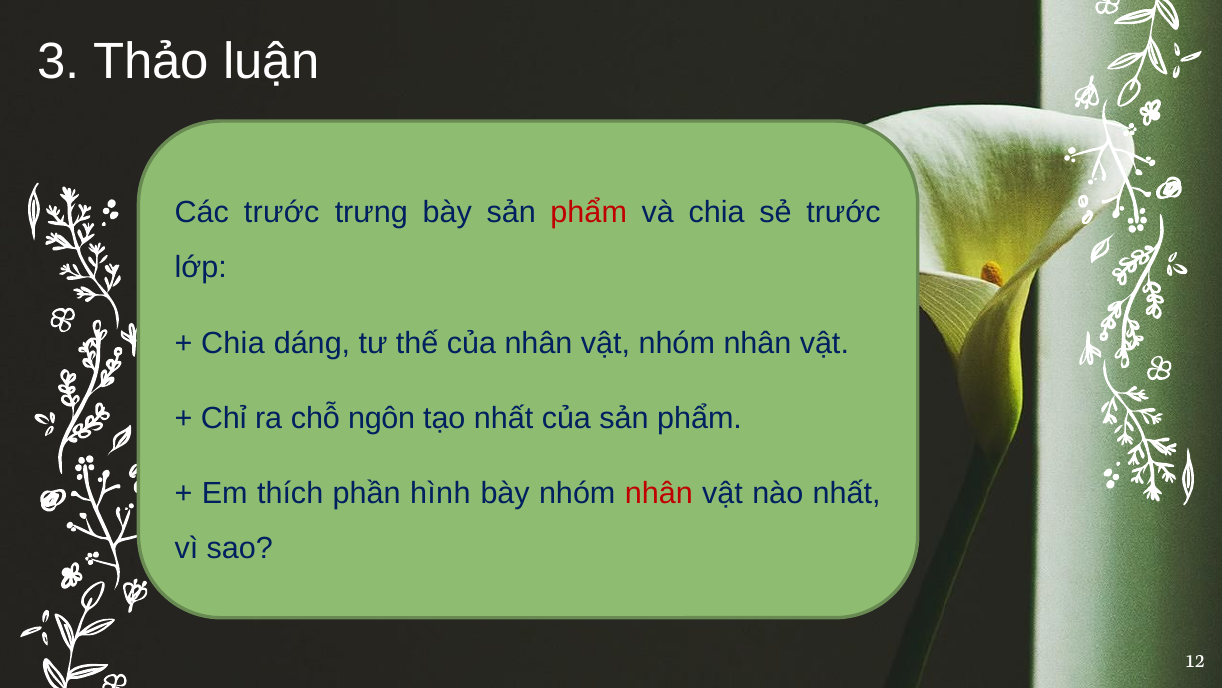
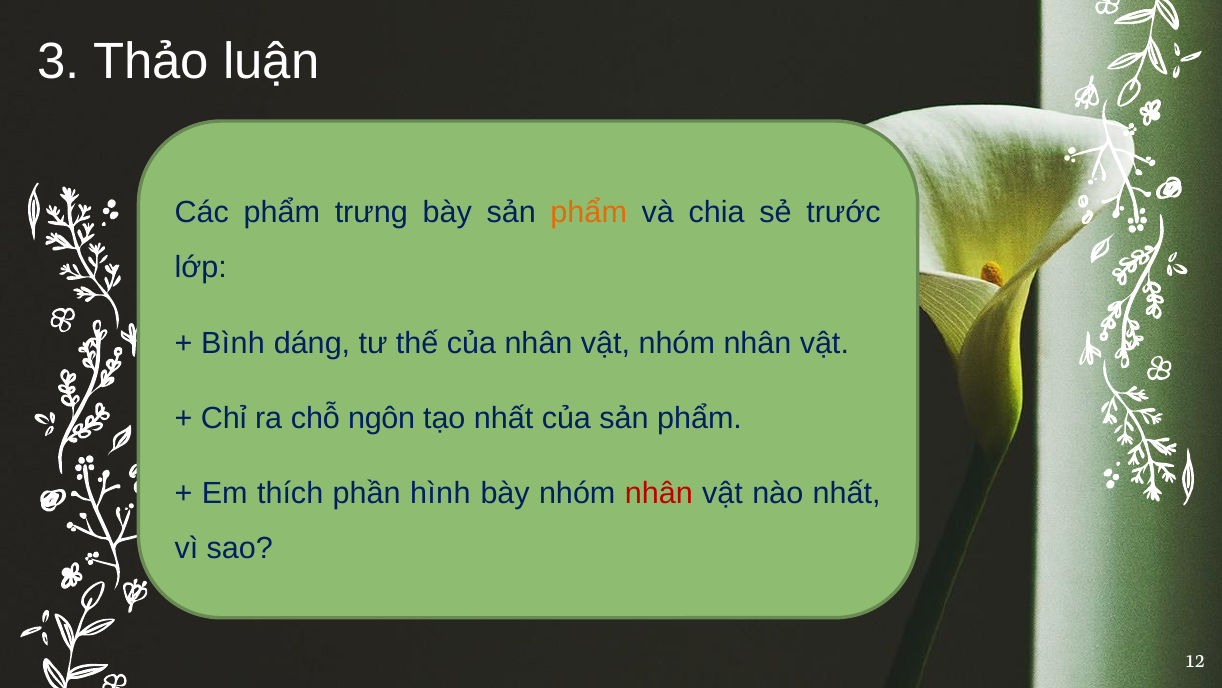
Các trước: trước -> phẩm (282, 212)
phẩm colour: red -> orange (589, 212)
Chia: Chia -> Bình (233, 343)
